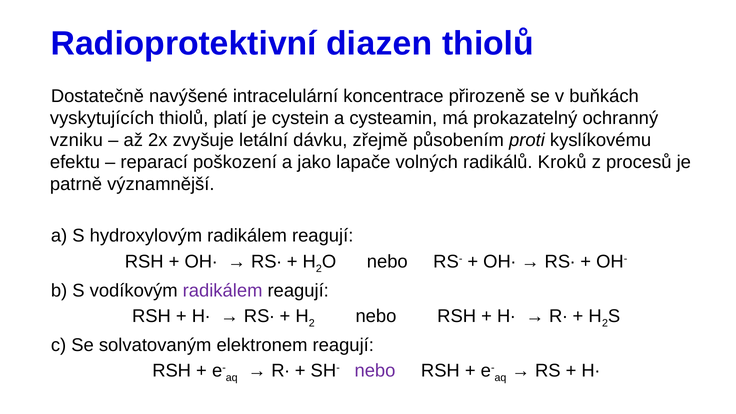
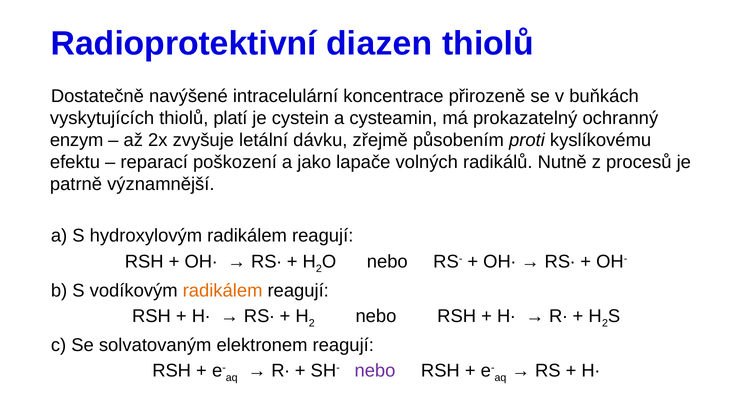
vzniku: vzniku -> enzym (77, 140)
Kroků: Kroků -> Nutně (562, 162)
radikálem colour: purple -> orange (223, 290)
